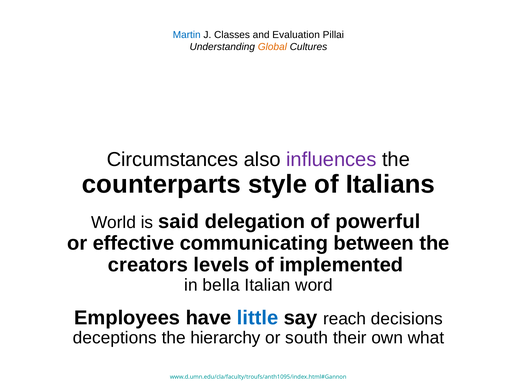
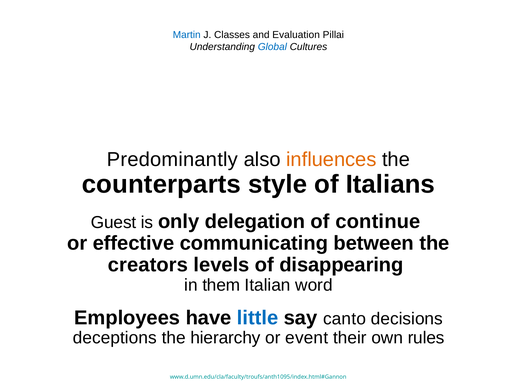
Global colour: orange -> blue (272, 47)
Circumstances: Circumstances -> Predominantly (172, 159)
influences colour: purple -> orange (331, 159)
World: World -> Guest (114, 222)
said: said -> only (179, 221)
powerful: powerful -> continue (378, 221)
implemented: implemented -> disappearing (341, 265)
bella: bella -> them (221, 285)
reach: reach -> canto (345, 319)
south: south -> event (307, 338)
what: what -> rules (426, 338)
